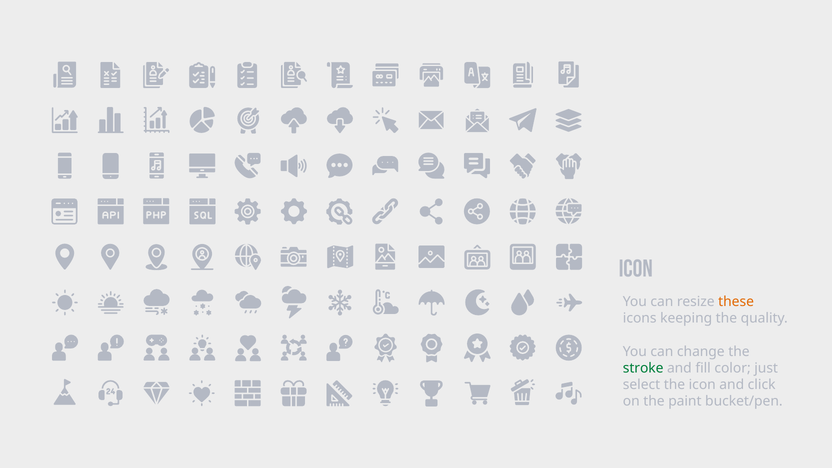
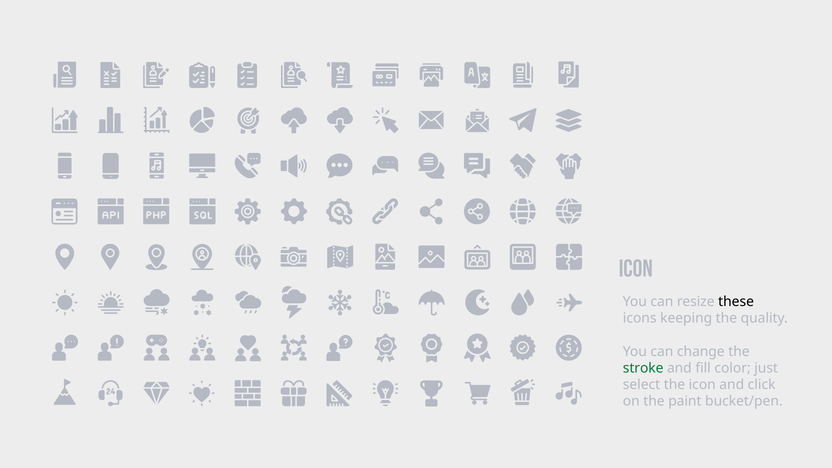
these colour: orange -> black (736, 302)
